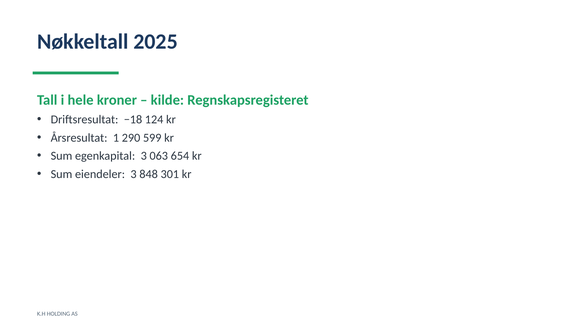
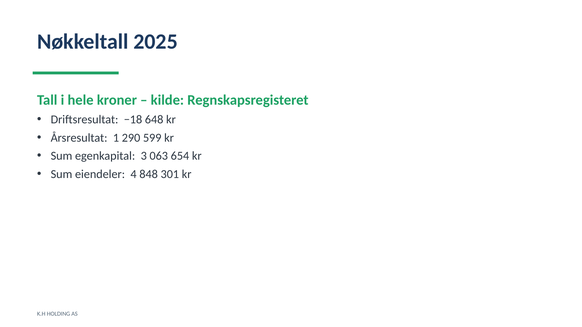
124: 124 -> 648 (154, 120)
eiendeler 3: 3 -> 4 (134, 174)
